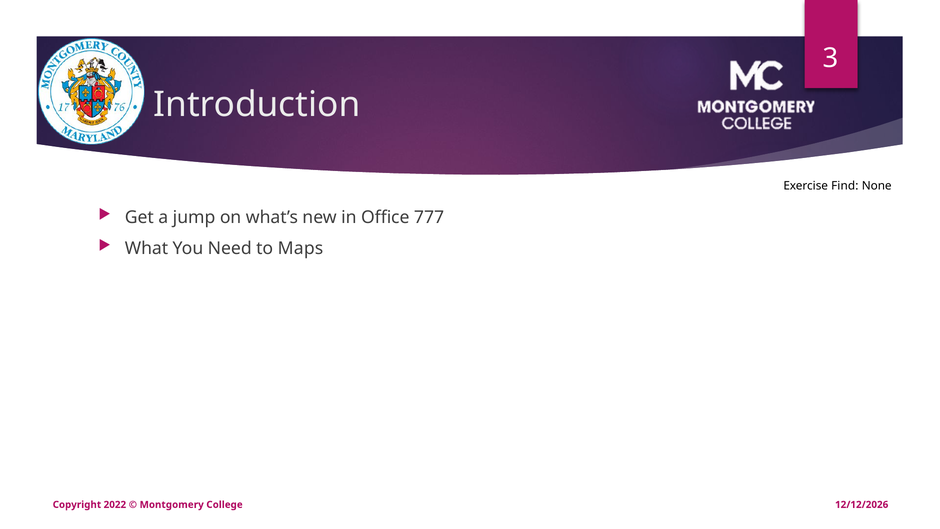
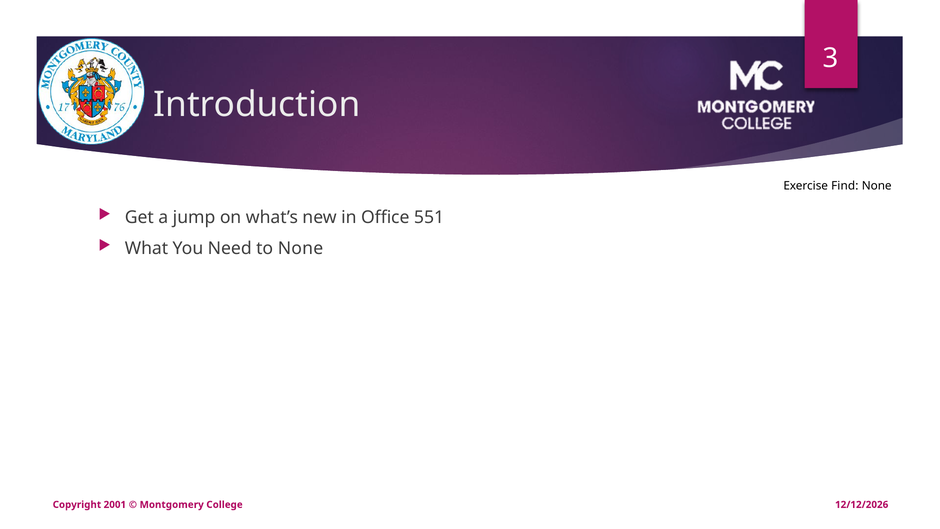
777: 777 -> 551 (429, 217)
to Maps: Maps -> None (300, 248)
2022: 2022 -> 2001 (115, 504)
